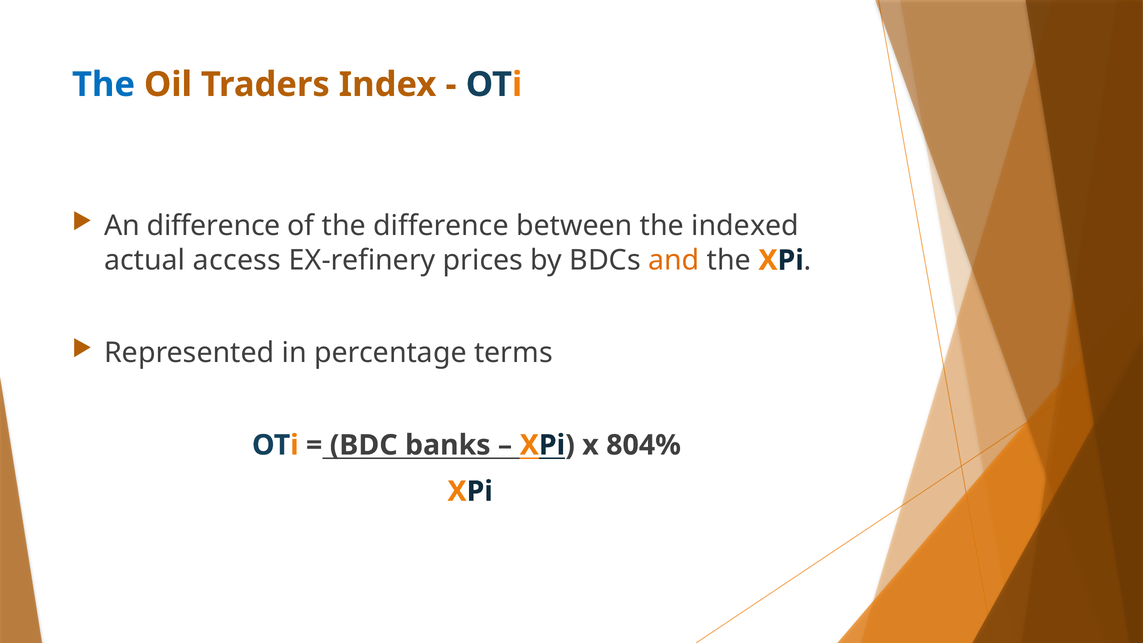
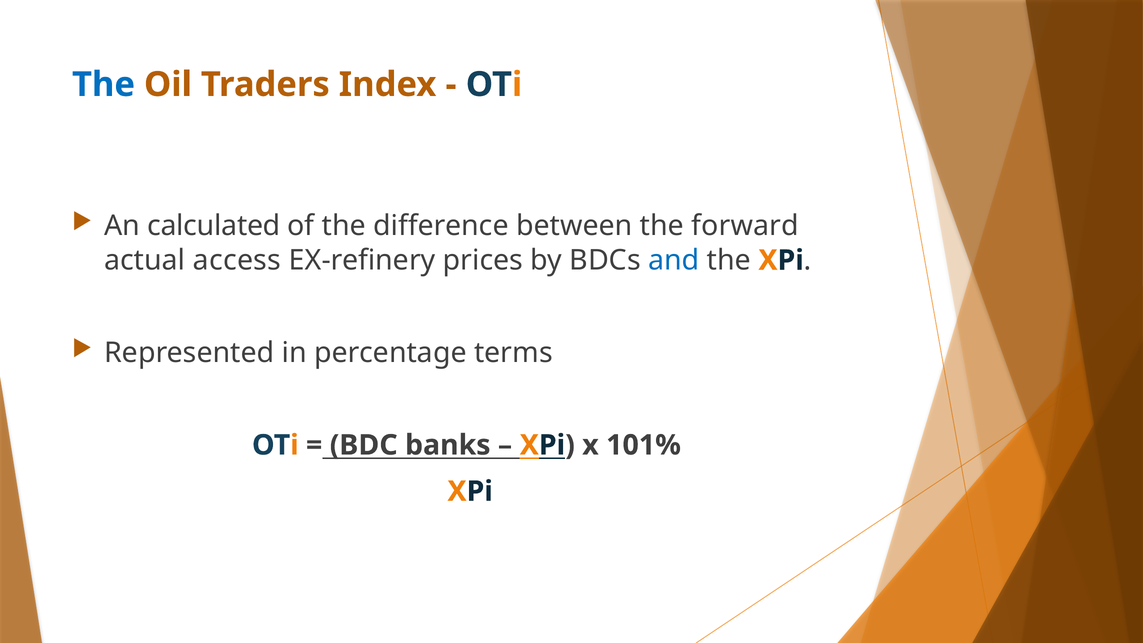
An difference: difference -> calculated (214, 226)
indexed: indexed -> forward (745, 226)
and colour: orange -> blue (674, 260)
804%: 804% -> 101% (644, 445)
